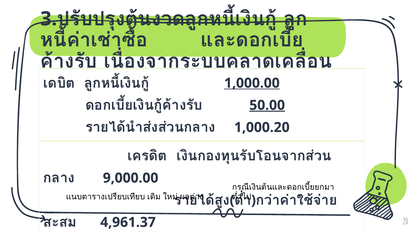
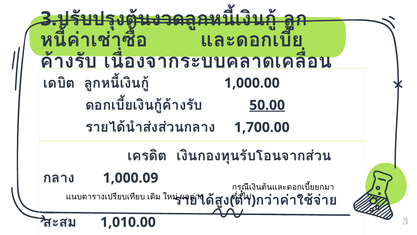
1,000.00 underline: present -> none (252, 83)
1,000.20: 1,000.20 -> 1,700.00 (262, 127)
9,000.00: 9,000.00 -> 1,000.09 (131, 178)
4,961.37: 4,961.37 -> 1,010.00 (128, 222)
